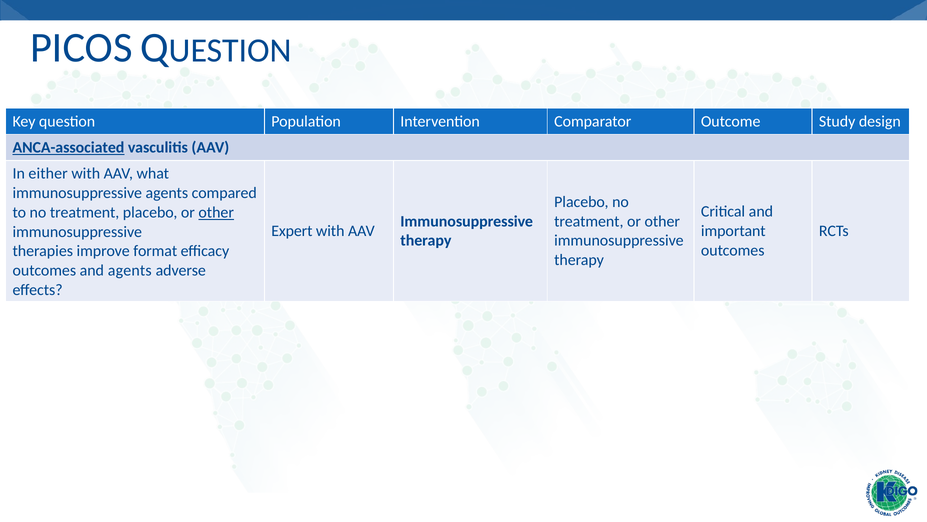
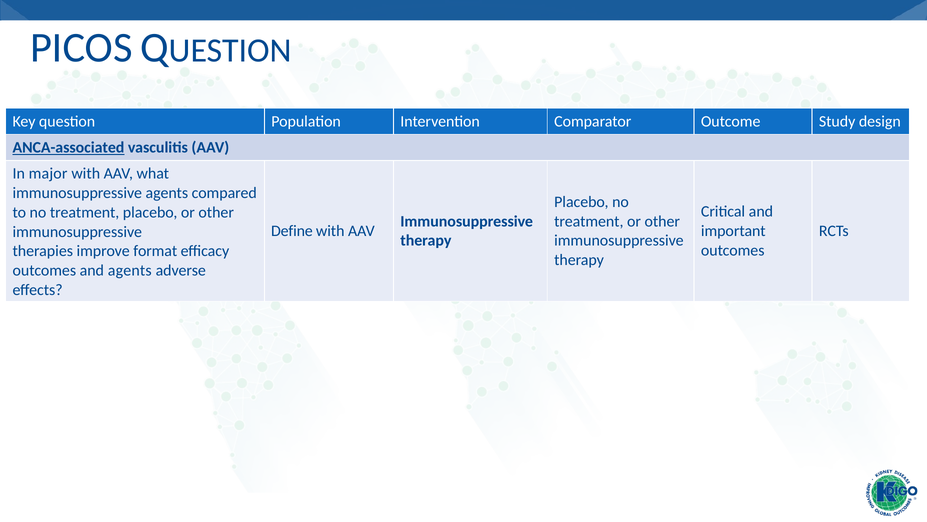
either: either -> major (48, 174)
other underline: present -> none (216, 212)
Expert: Expert -> Define (292, 231)
